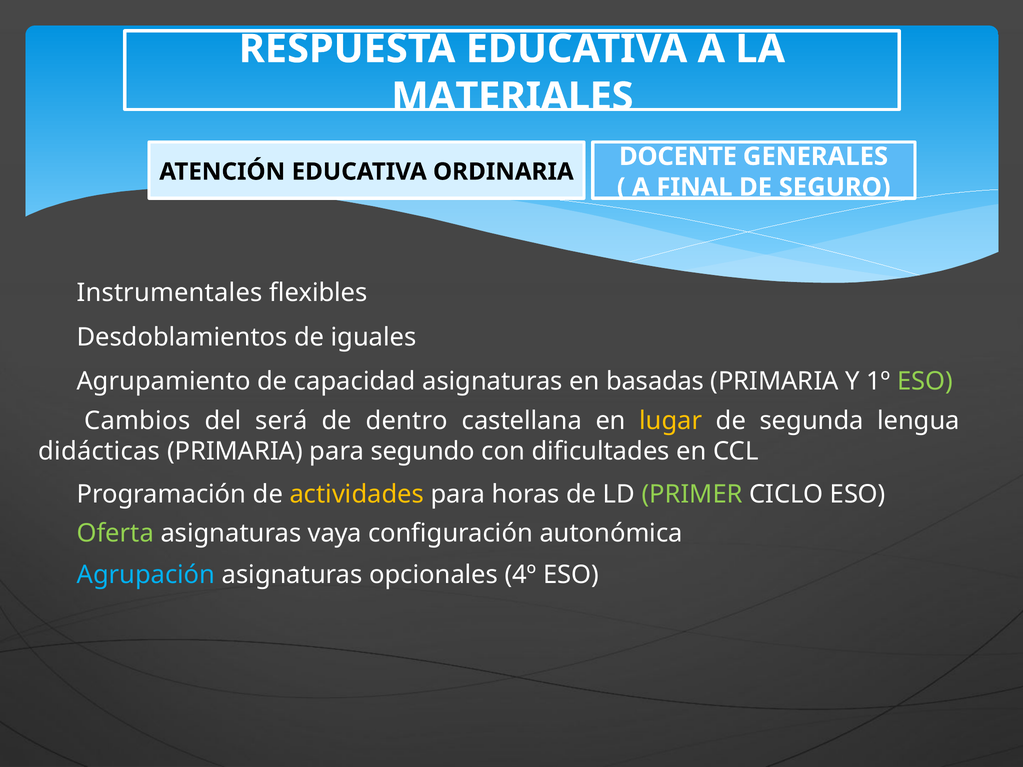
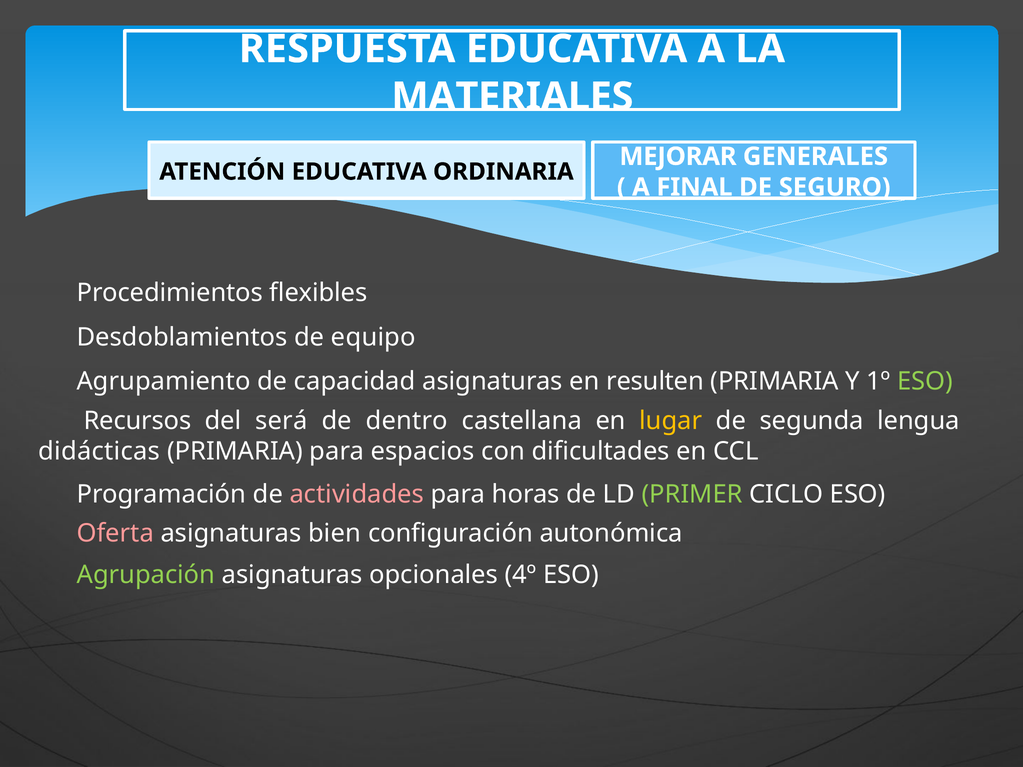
DOCENTE: DOCENTE -> MEJORAR (678, 157)
Instrumentales: Instrumentales -> Procedimientos (170, 293)
iguales: iguales -> equipo (373, 338)
basadas: basadas -> resulten (655, 382)
Cambios: Cambios -> Recursos (138, 421)
segundo: segundo -> espacios (423, 452)
actividades colour: yellow -> pink (357, 494)
Oferta colour: light green -> pink (115, 534)
vaya: vaya -> bien (335, 534)
Agrupación colour: light blue -> light green (146, 575)
